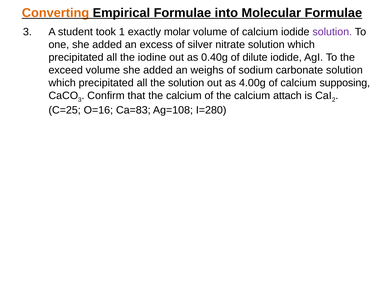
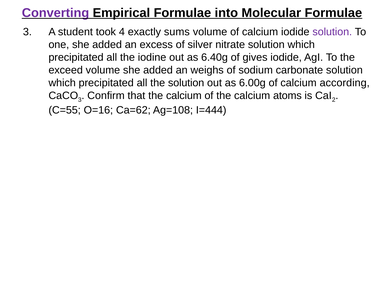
Converting colour: orange -> purple (56, 13)
1: 1 -> 4 (122, 32)
molar: molar -> sums (177, 32)
0.40g: 0.40g -> 6.40g (214, 57)
dilute: dilute -> gives (255, 57)
4.00g: 4.00g -> 6.00g (252, 83)
supposing: supposing -> according (345, 83)
attach: attach -> atoms (287, 96)
C=25: C=25 -> C=55 (65, 110)
Ca=83: Ca=83 -> Ca=62 (133, 110)
I=280: I=280 -> I=444 (211, 110)
